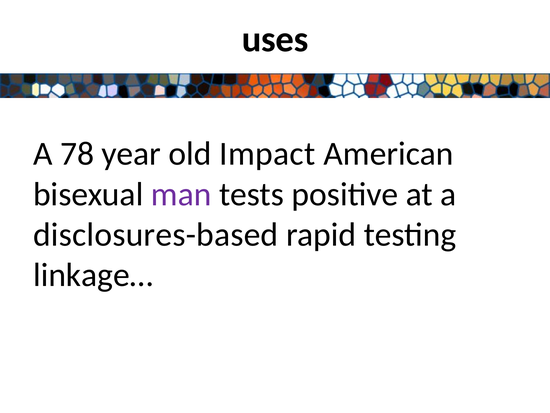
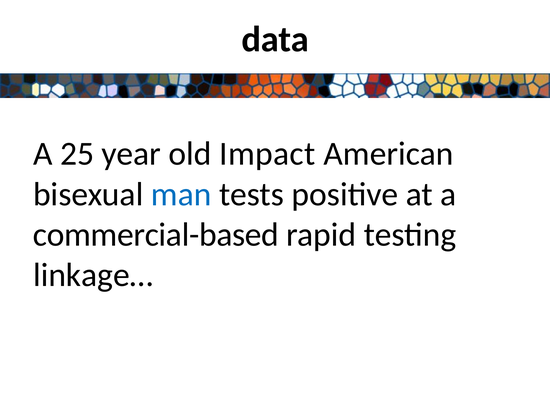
uses: uses -> data (275, 39)
78: 78 -> 25 (77, 154)
man colour: purple -> blue (181, 194)
disclosures-based: disclosures-based -> commercial-based (156, 234)
